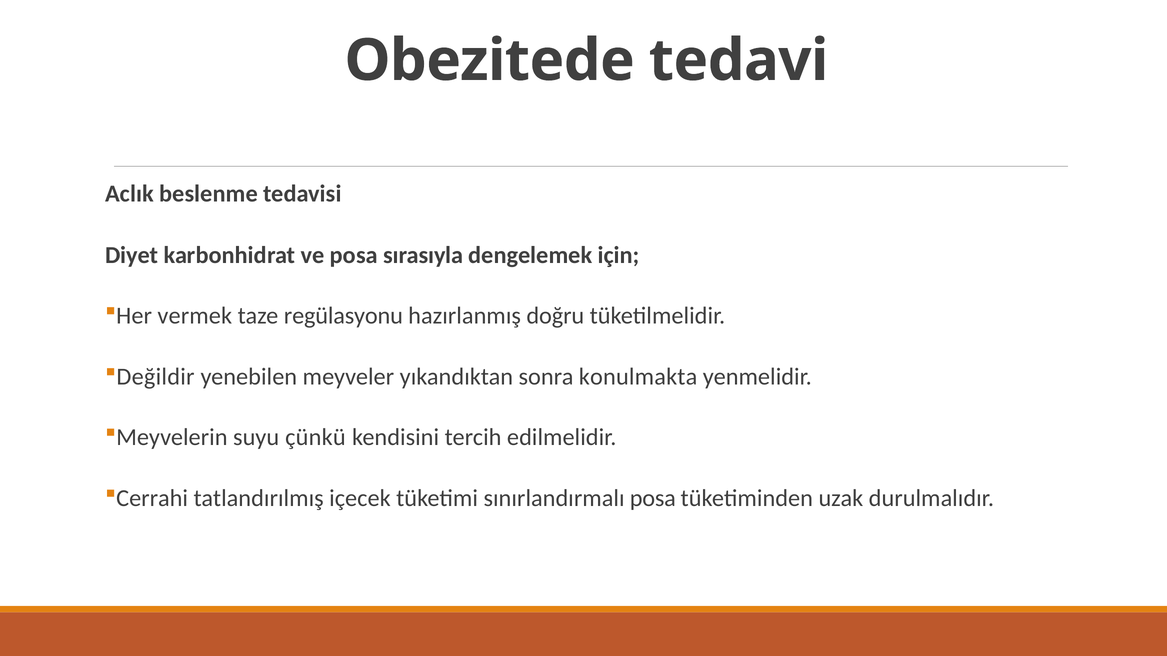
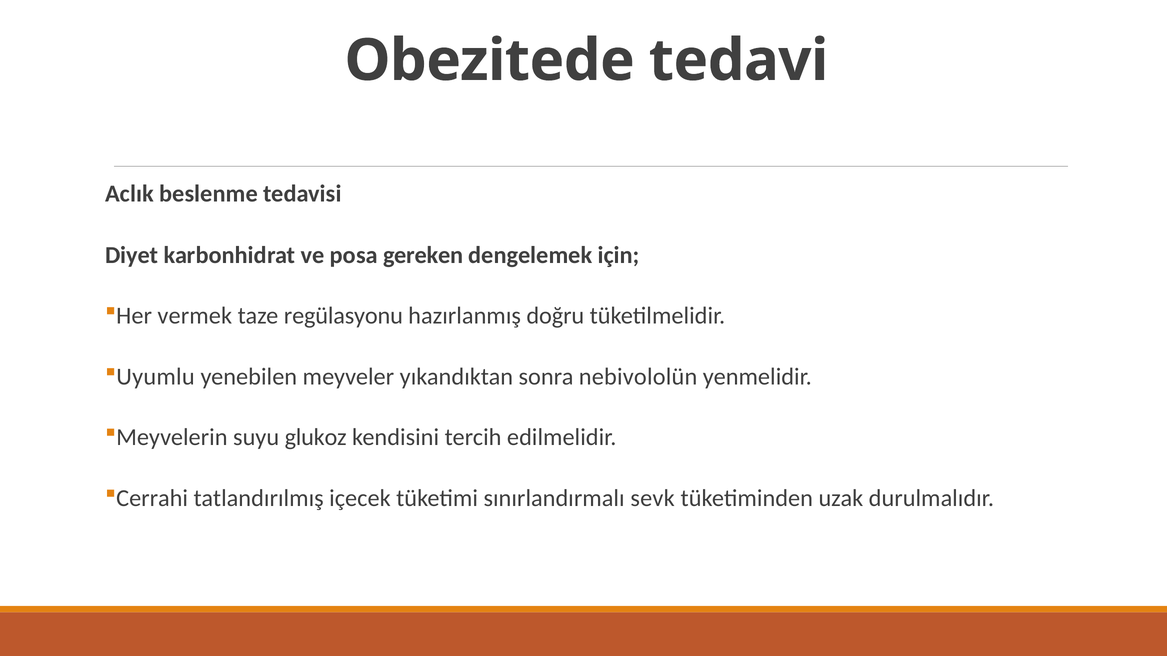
sırasıyla: sırasıyla -> gereken (423, 255)
Değildir: Değildir -> Uyumlu (155, 377)
konulmakta: konulmakta -> nebivololün (638, 377)
çünkü: çünkü -> glukoz (316, 438)
sınırlandırmalı posa: posa -> sevk (653, 498)
